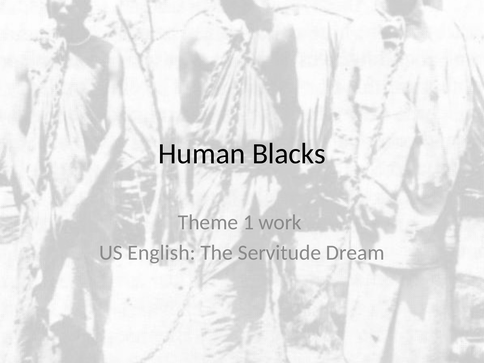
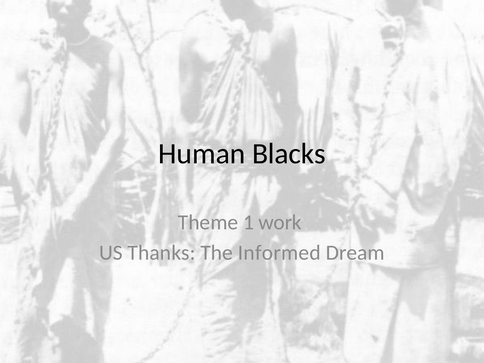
English: English -> Thanks (162, 253)
Servitude: Servitude -> Informed (279, 253)
